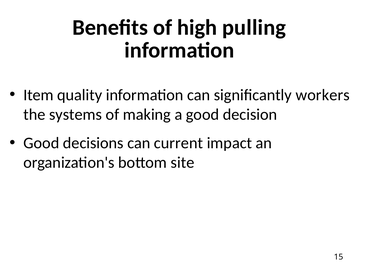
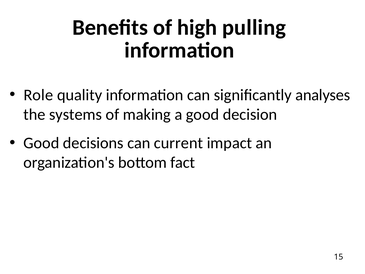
Item: Item -> Role (38, 95)
workers: workers -> analyses (323, 95)
site: site -> fact (183, 162)
